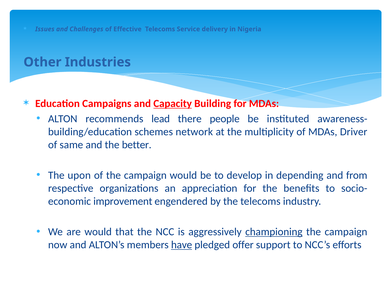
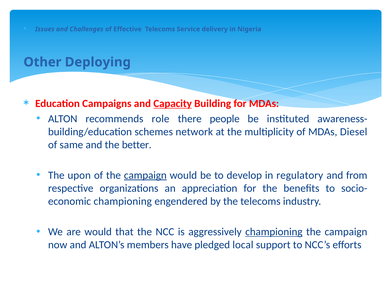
Industries: Industries -> Deploying (98, 62)
lead: lead -> role (161, 119)
Driver: Driver -> Diesel (354, 132)
campaign underline: none -> present (145, 175)
depending: depending -> regulatory (300, 175)
improvement: improvement -> championing (123, 202)
have underline: present -> none (182, 245)
offer: offer -> local (243, 245)
